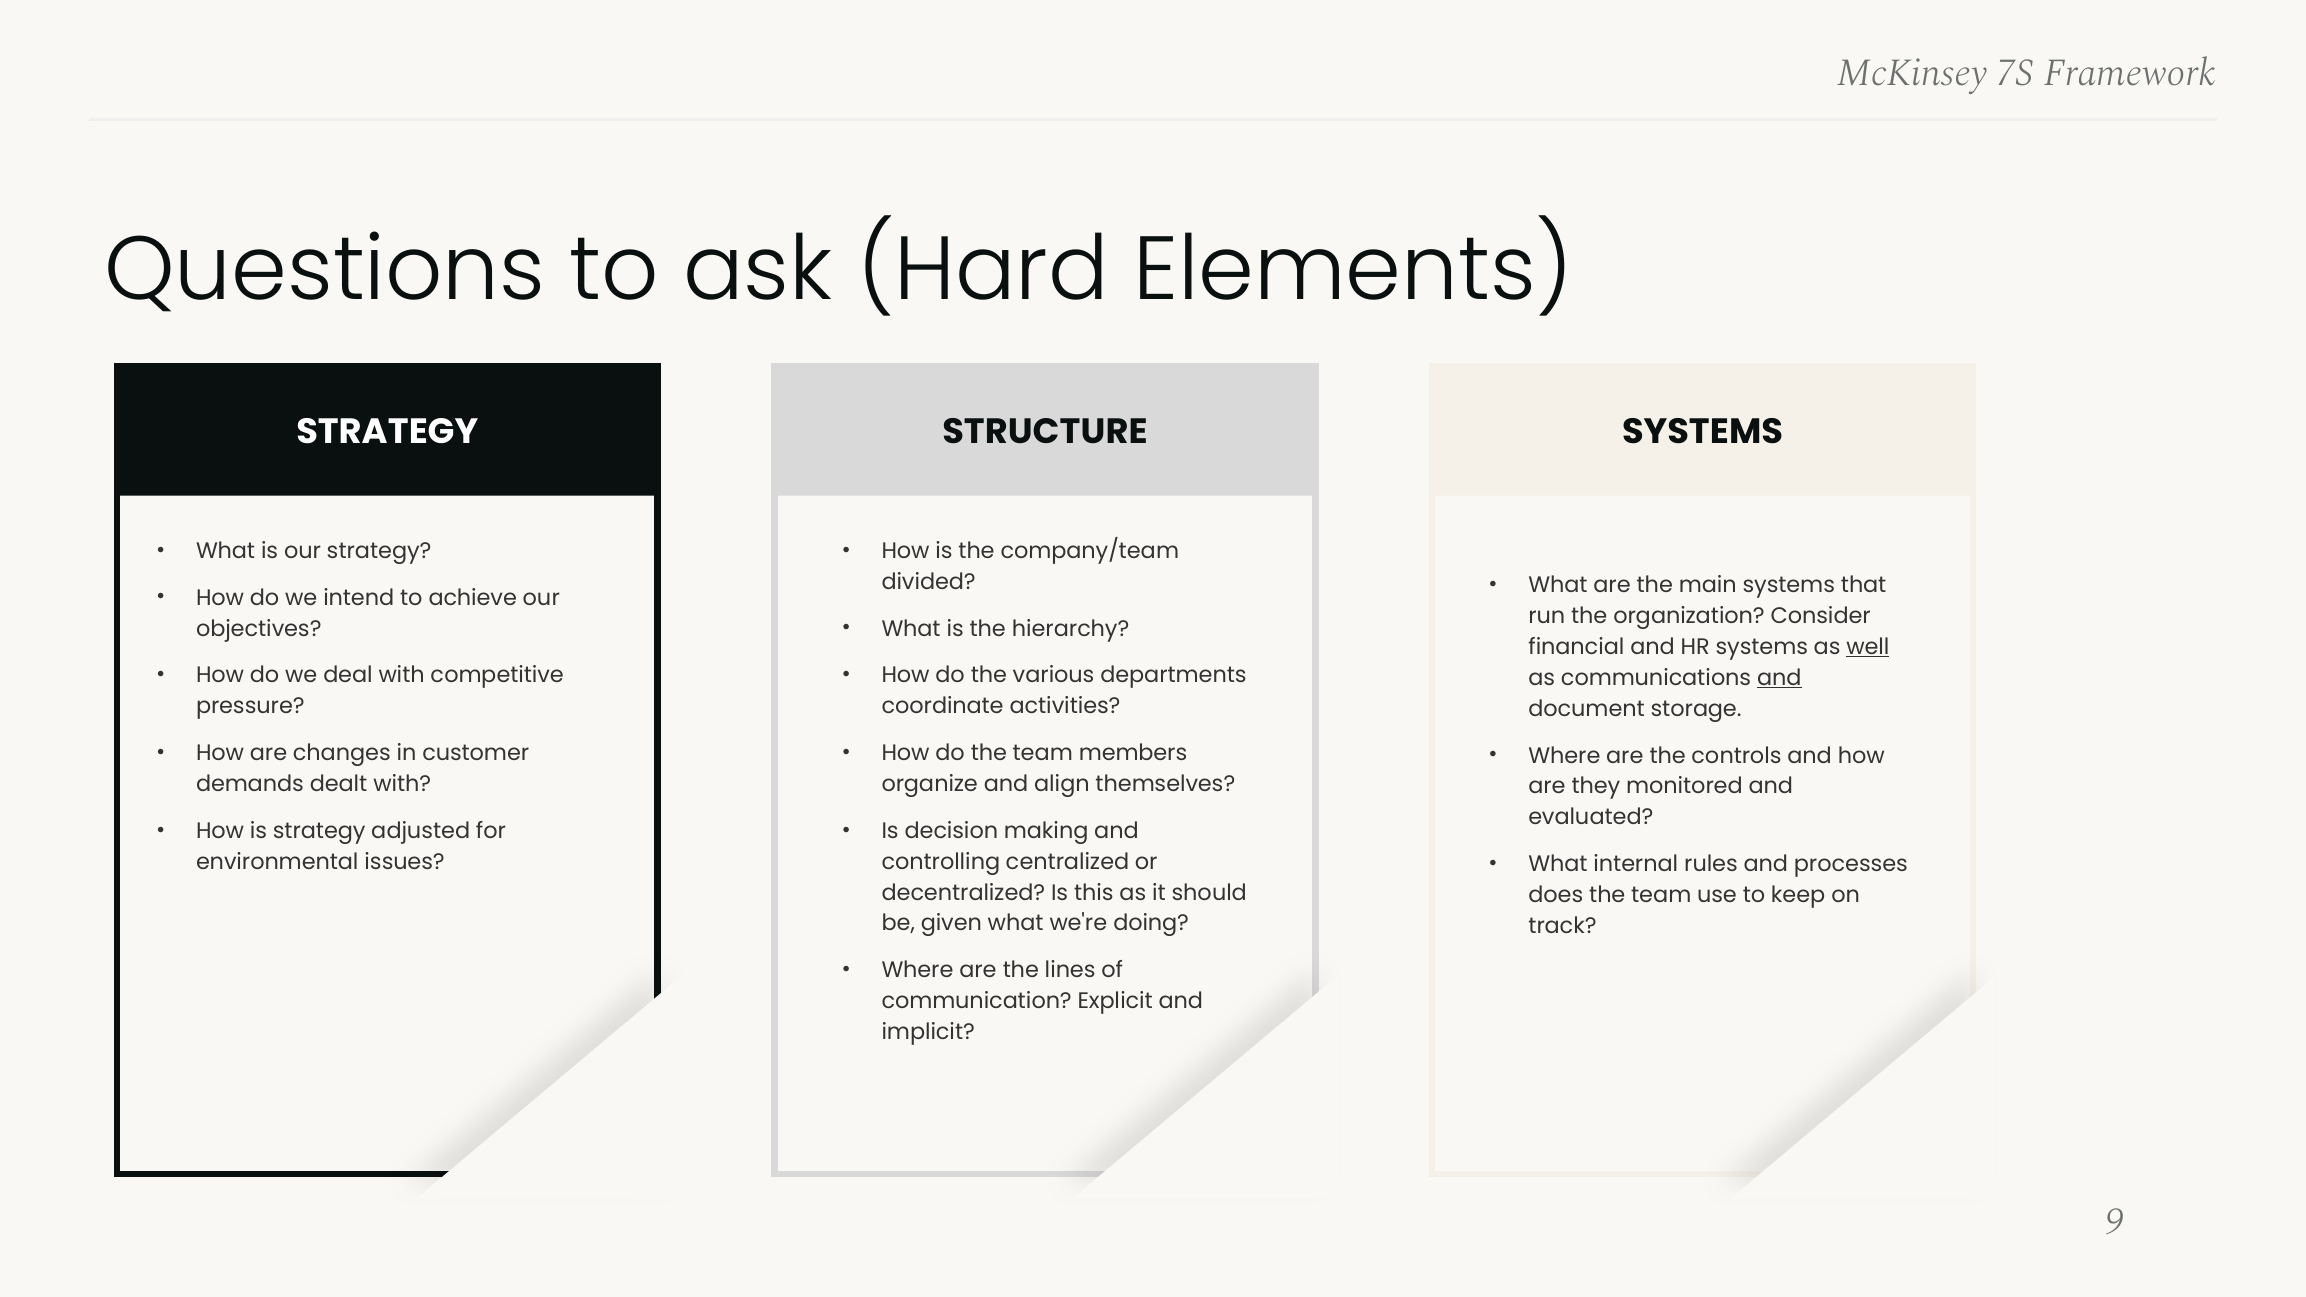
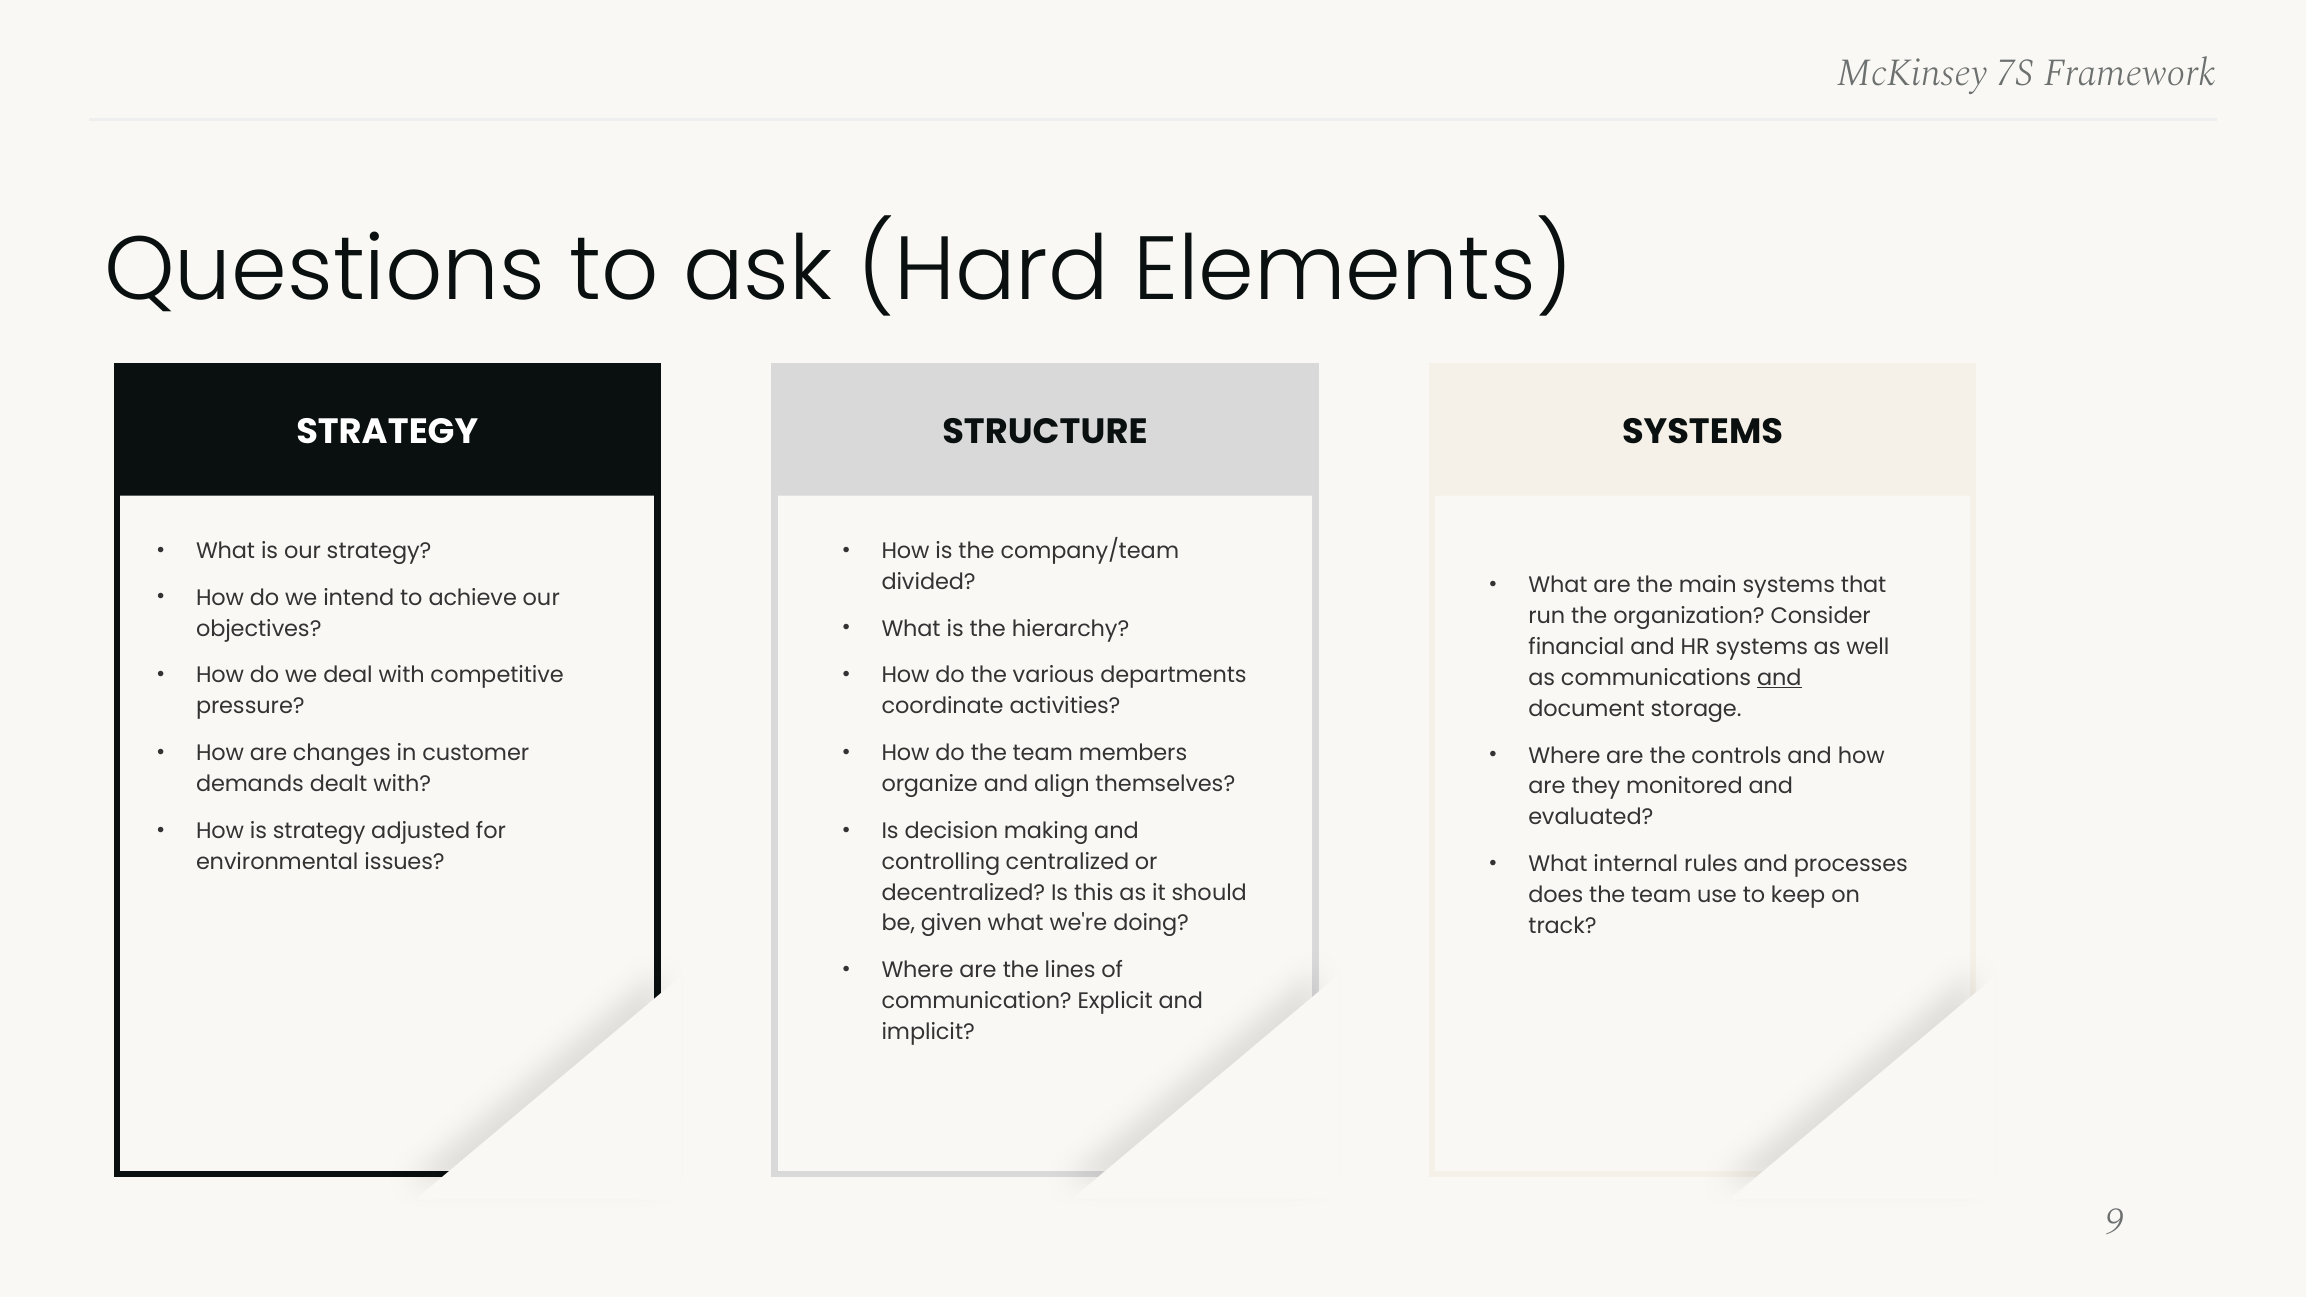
well underline: present -> none (1868, 647)
